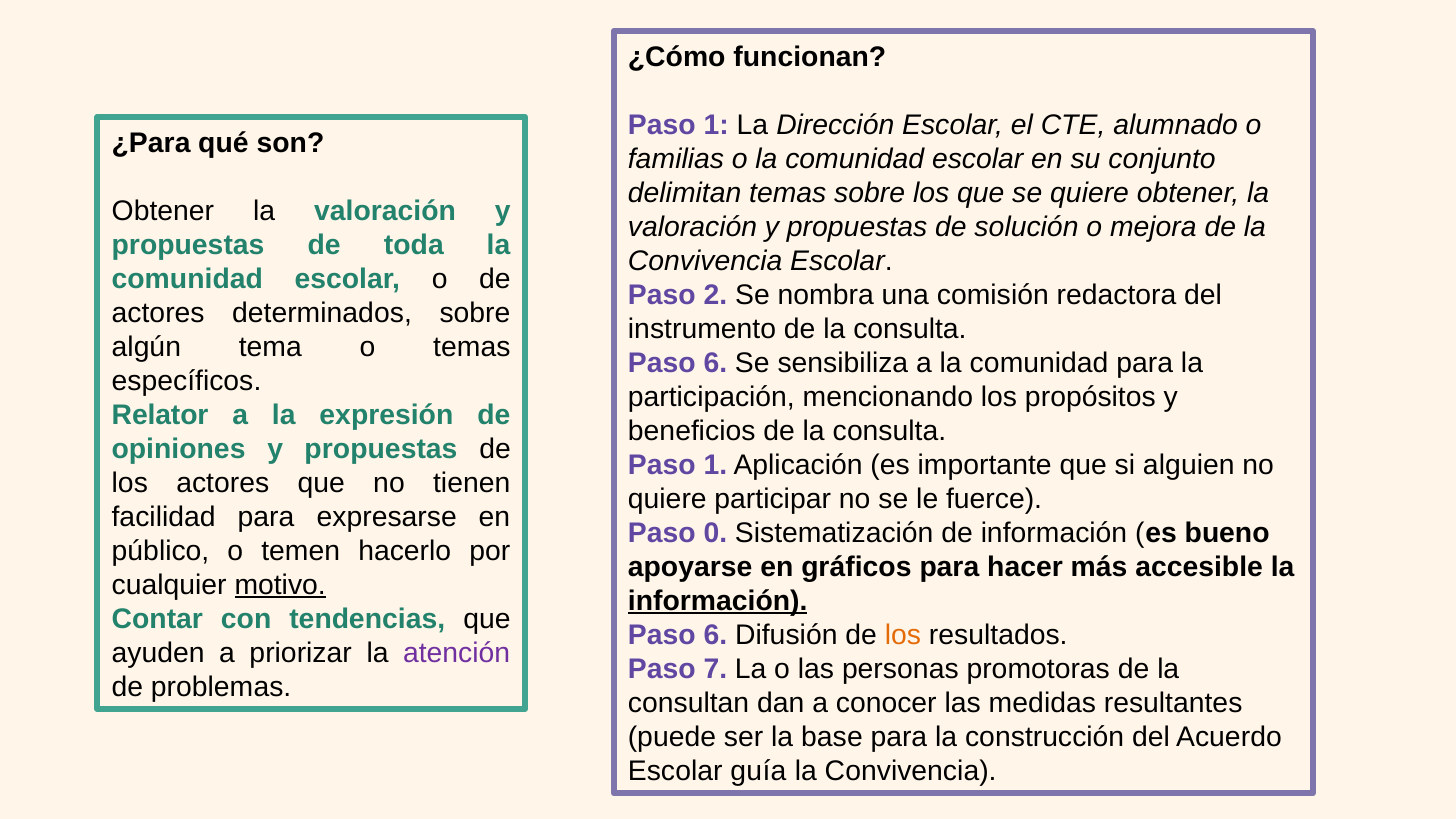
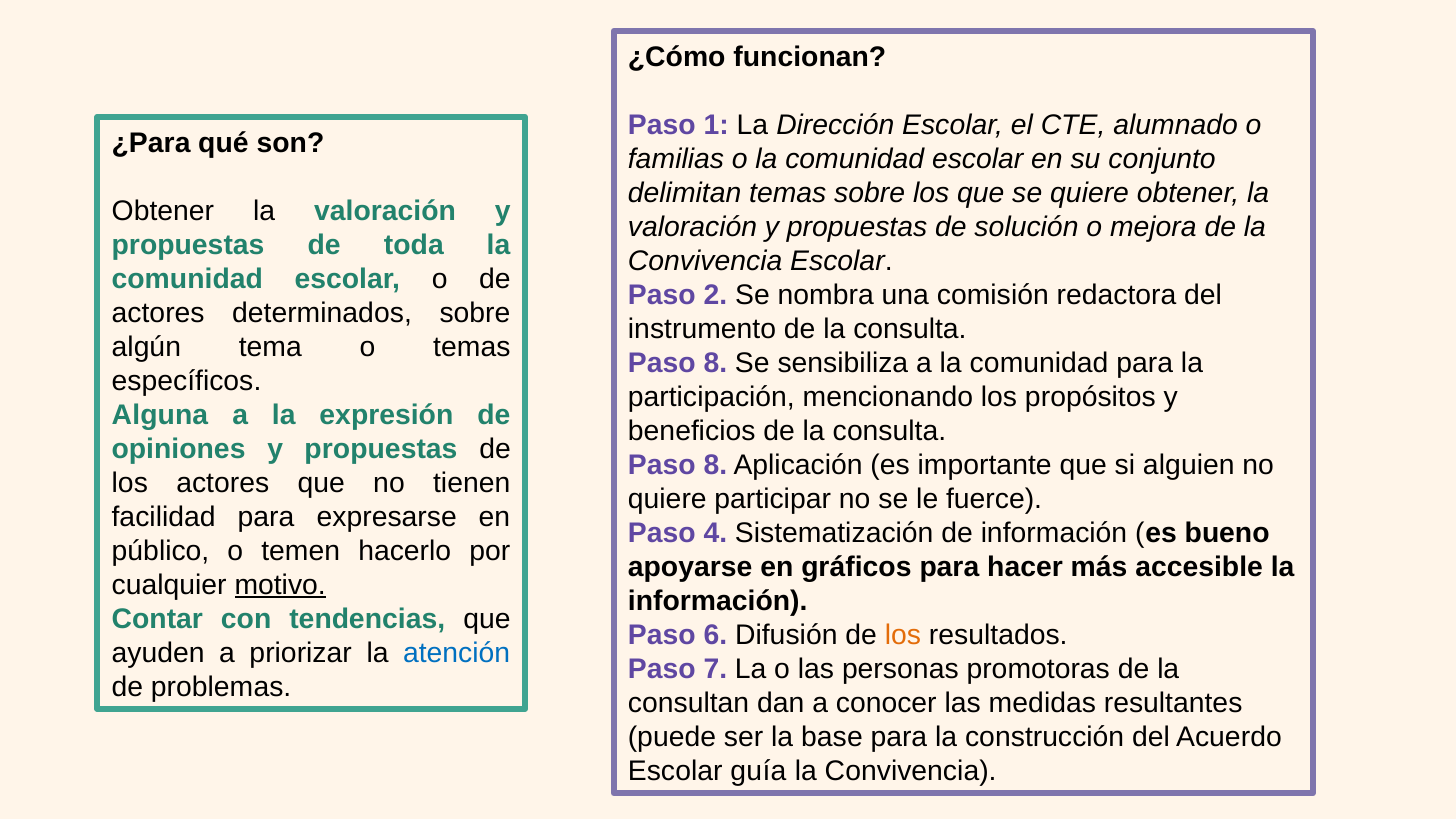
6: 6 -> 8 (715, 363)
Relator: Relator -> Alguna (160, 415)
1: 1 -> 8 (715, 465)
0: 0 -> 4 (715, 533)
información underline: present -> none (718, 601)
atención colour: purple -> blue (457, 653)
